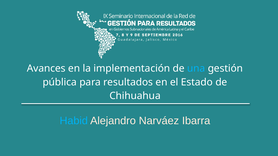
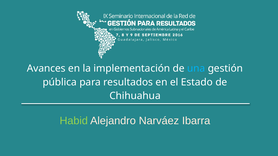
Habid colour: light blue -> light green (74, 121)
